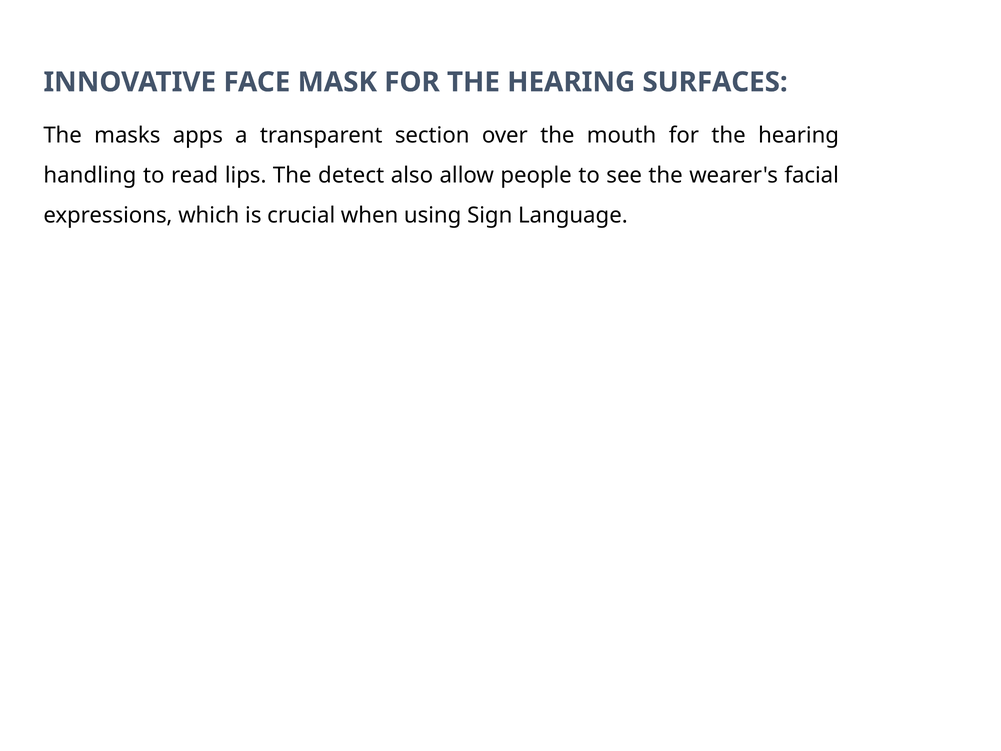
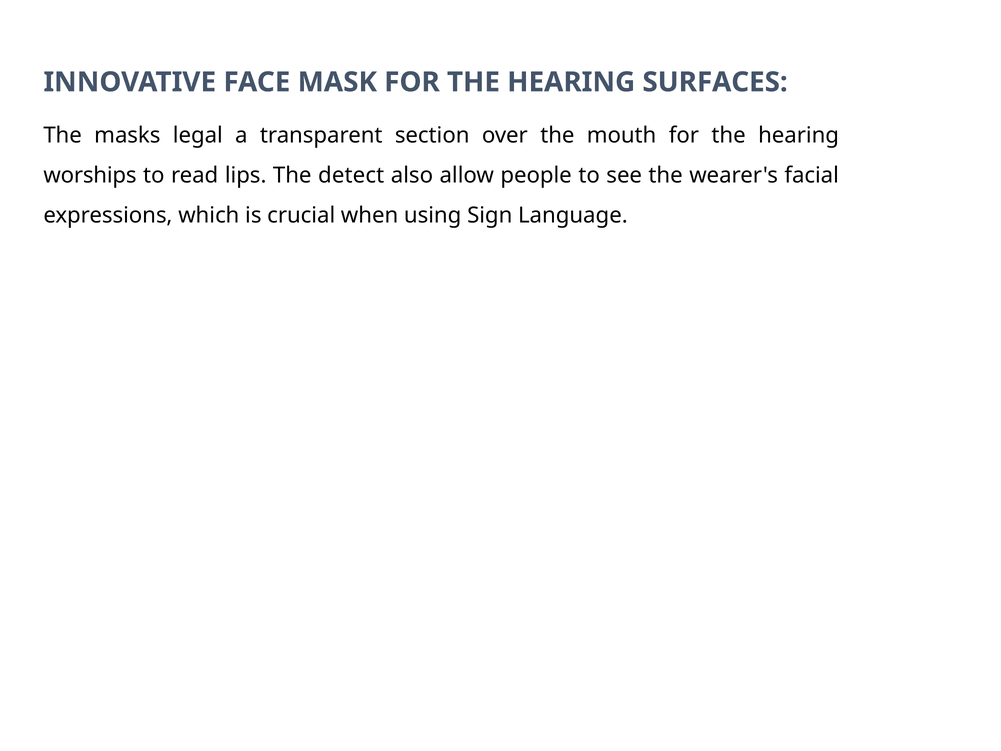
apps: apps -> legal (198, 135)
handling: handling -> worships (90, 175)
